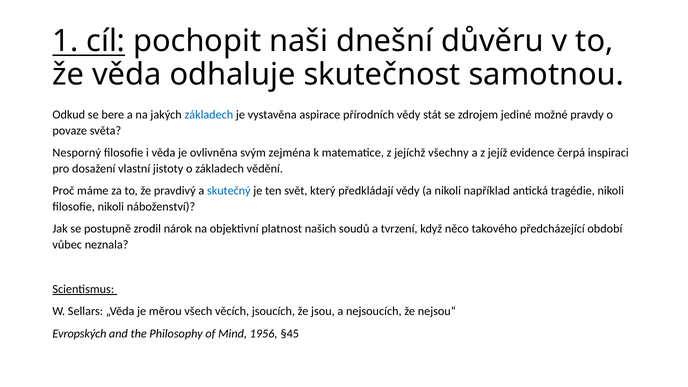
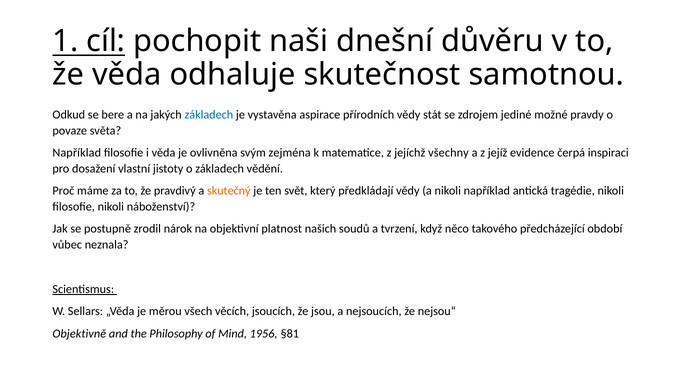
Nesporný: Nesporný -> Například (77, 153)
skutečný colour: blue -> orange (229, 191)
Evropských: Evropských -> Objektivně (79, 334)
§45: §45 -> §81 (290, 334)
